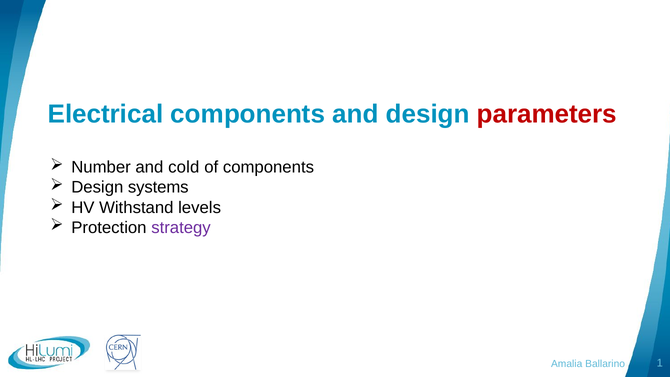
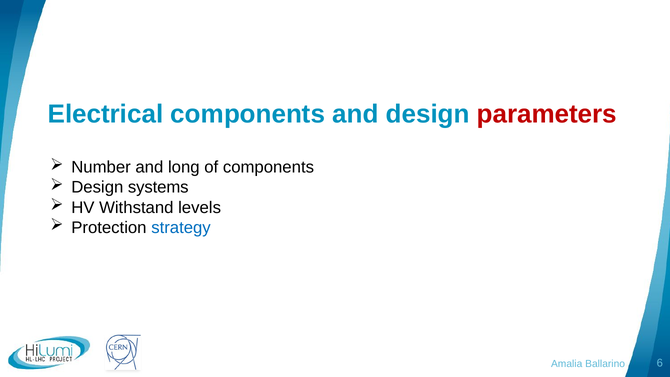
cold: cold -> long (184, 167)
strategy colour: purple -> blue (181, 228)
1: 1 -> 6 (660, 363)
